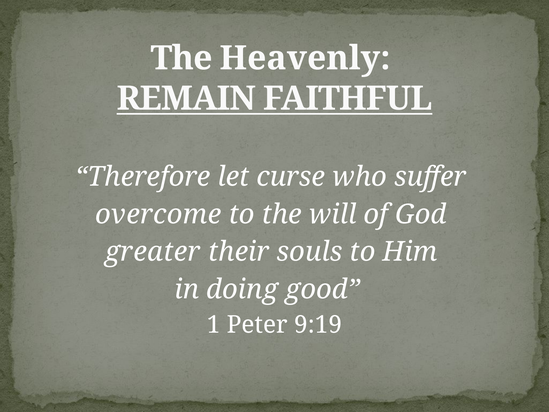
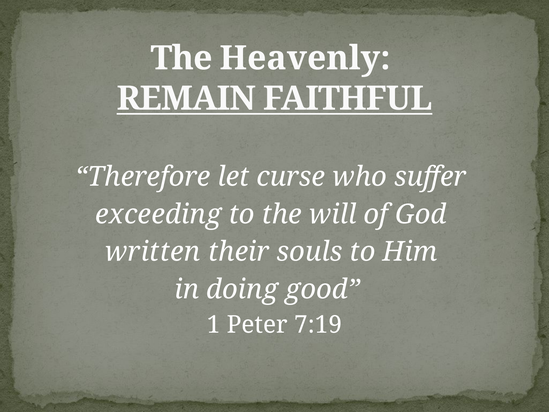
overcome: overcome -> exceeding (158, 214)
greater: greater -> written (153, 252)
9:19: 9:19 -> 7:19 (318, 325)
